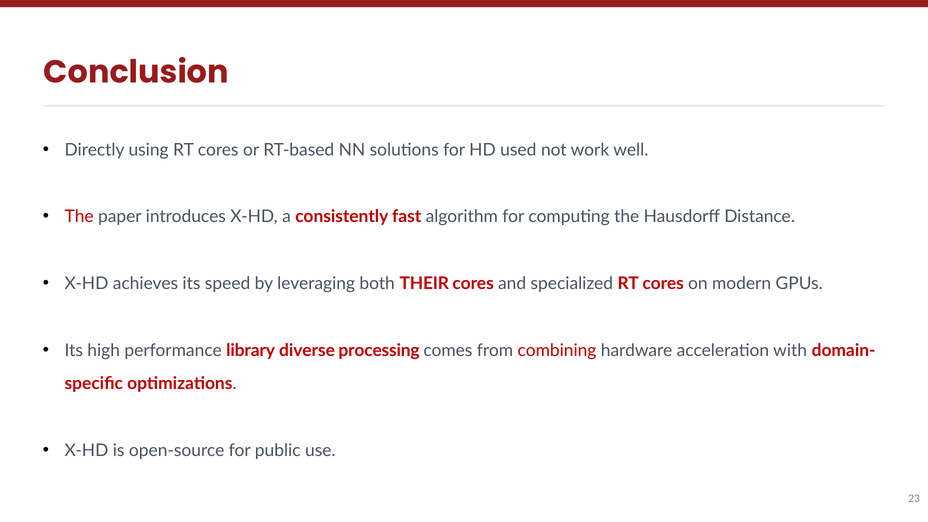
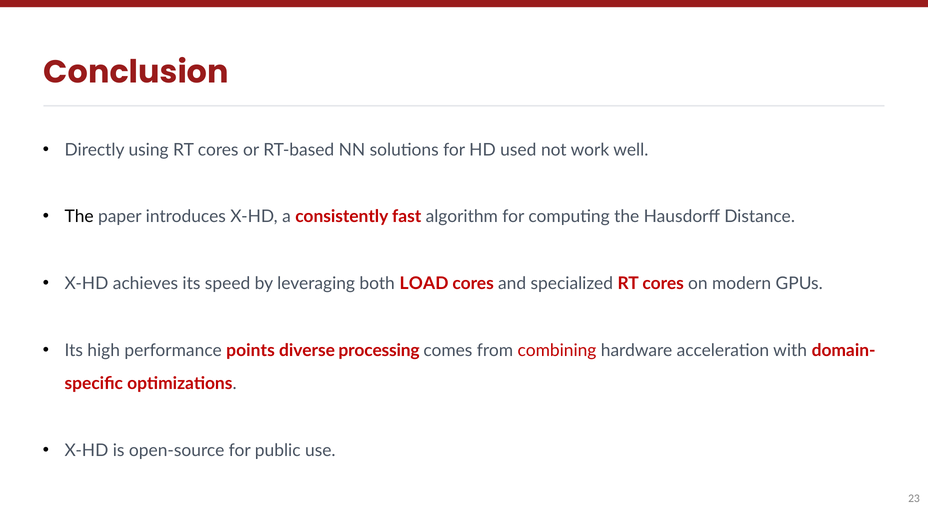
The colour: red -> black (79, 217)
THEIR: THEIR -> LOAD (424, 283)
library: library -> points (251, 350)
